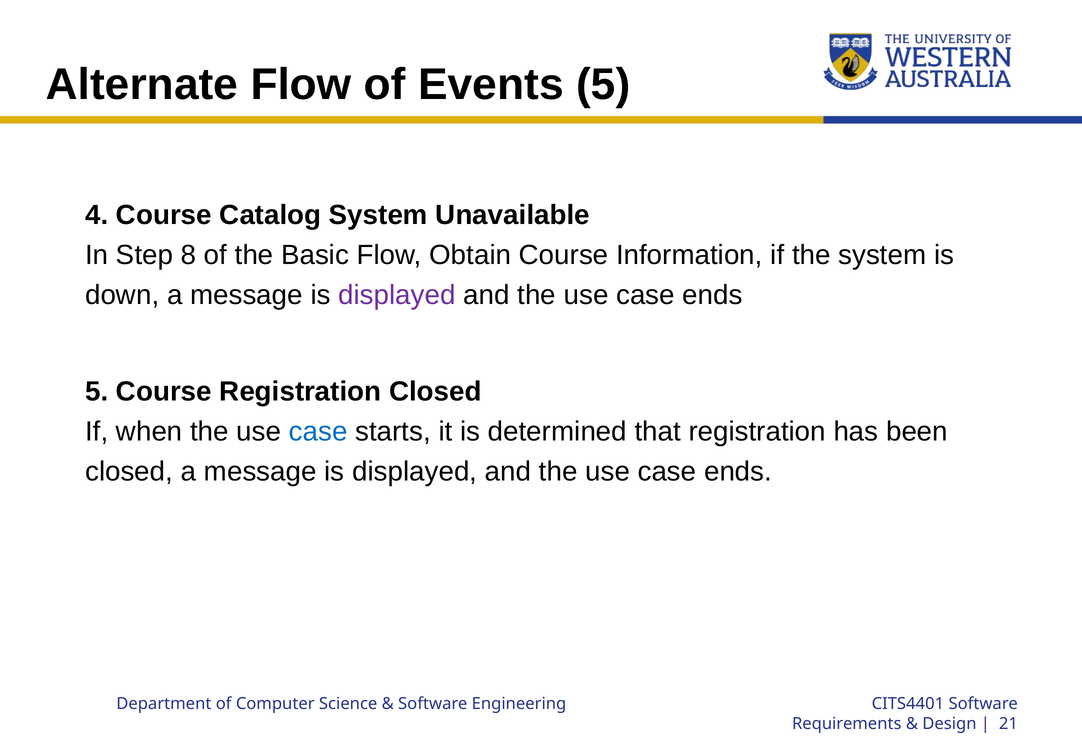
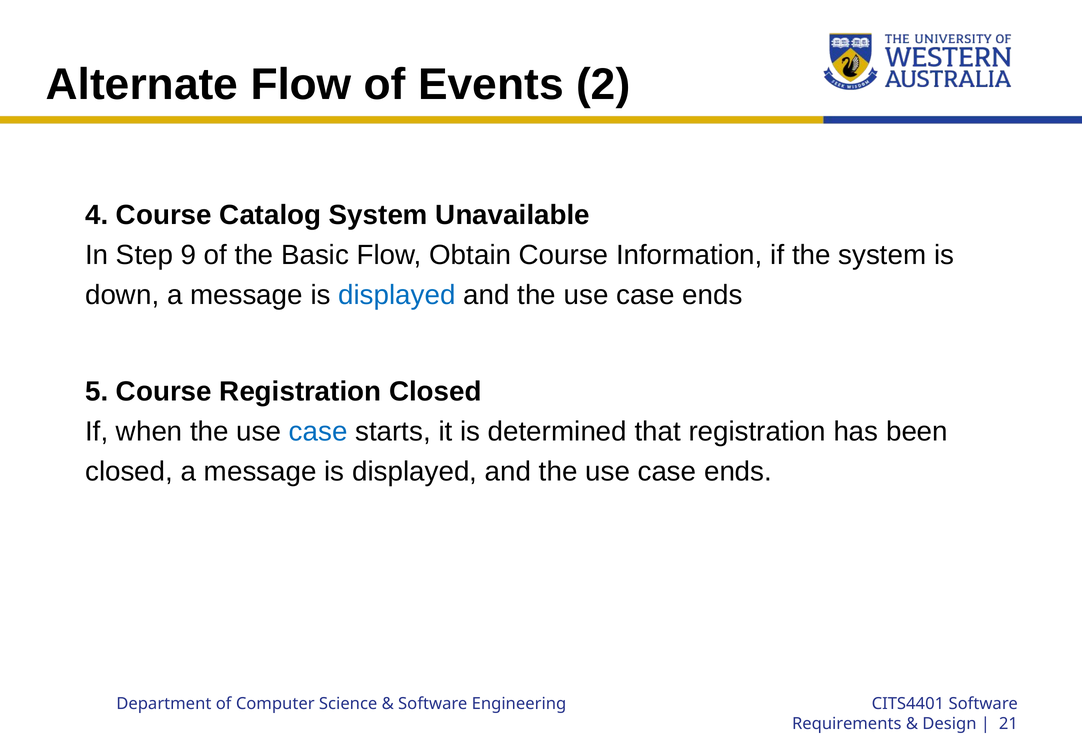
Events 5: 5 -> 2 (603, 85)
8: 8 -> 9 (189, 255)
displayed colour: purple -> blue (397, 295)
